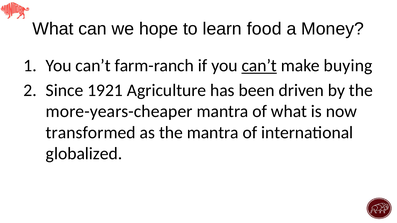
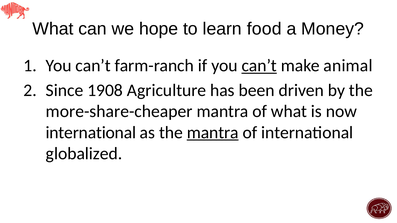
buying: buying -> animal (348, 66)
1921: 1921 -> 1908 (105, 90)
more-years-cheaper: more-years-cheaper -> more-share-cheaper (119, 112)
transformed: transformed -> international (91, 133)
mantra underline: none -> present (213, 133)
